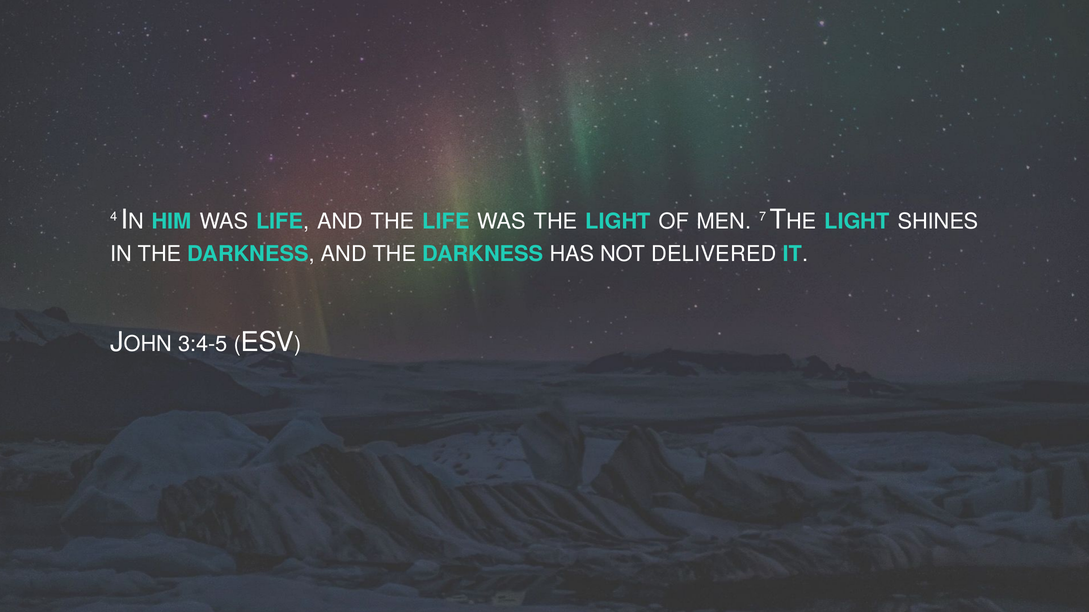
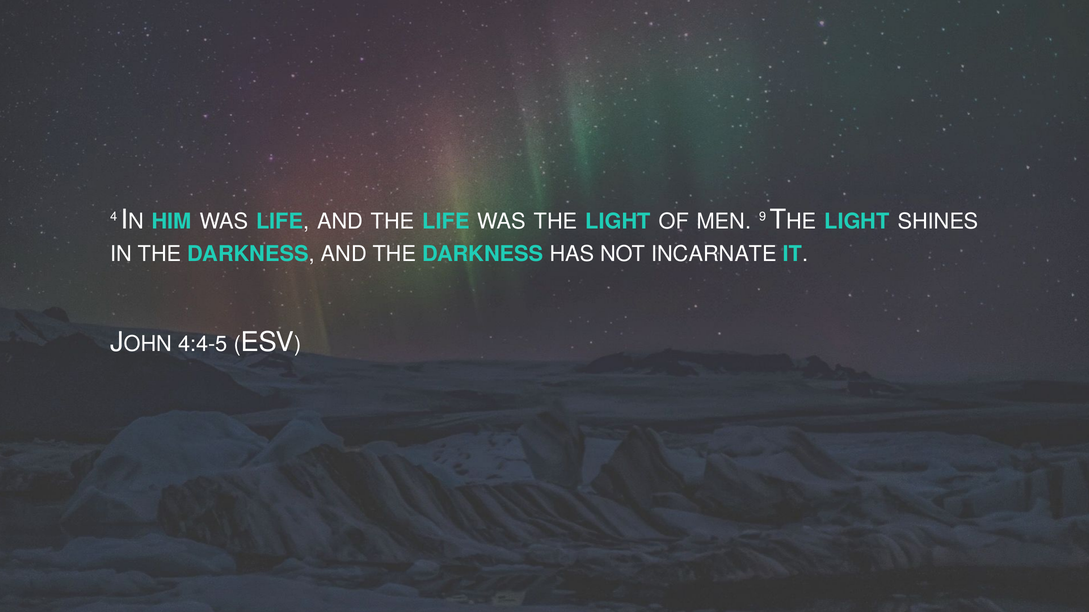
7: 7 -> 9 (763, 217)
DELIVERED: DELIVERED -> INCARNATE (714, 254)
3:4-5: 3:4-5 -> 4:4-5 (203, 344)
